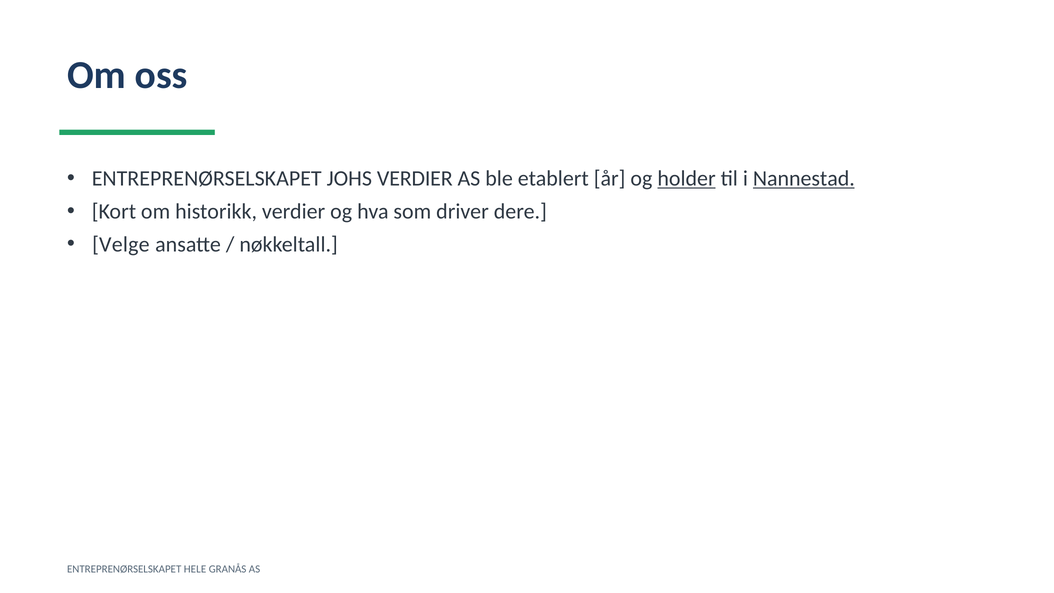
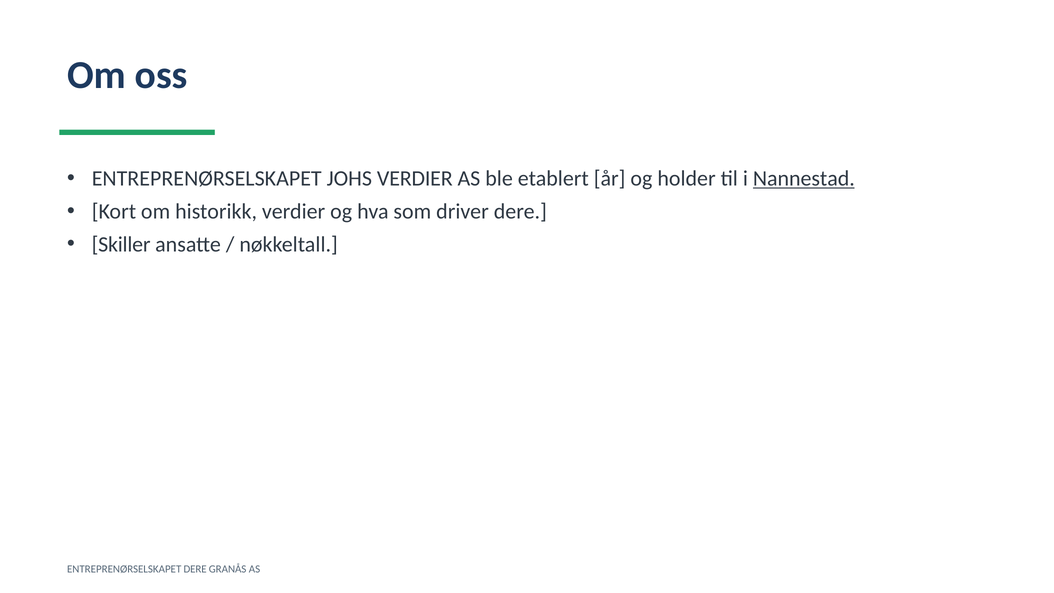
holder underline: present -> none (687, 179)
Velge: Velge -> Skiller (121, 244)
ENTREPRENØRSELSKAPET HELE: HELE -> DERE (195, 569)
